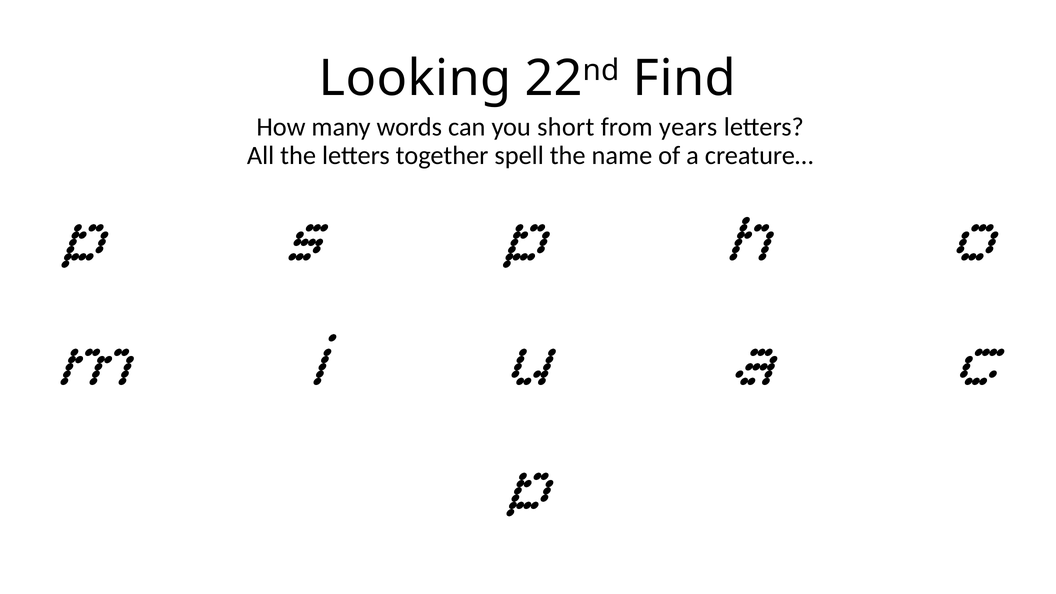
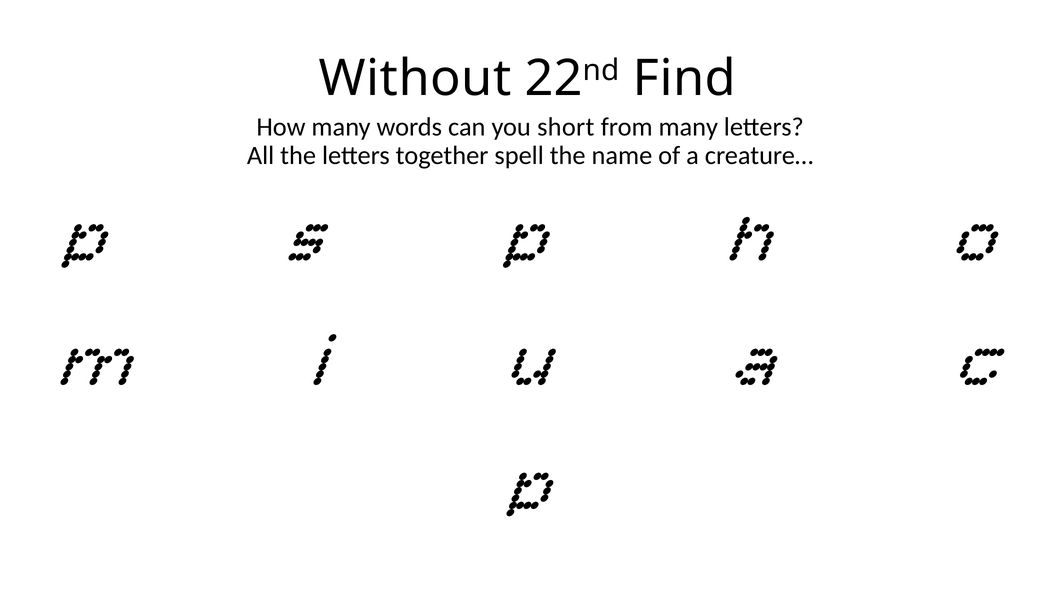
Looking: Looking -> Without (415, 79)
from years: years -> many (688, 127)
